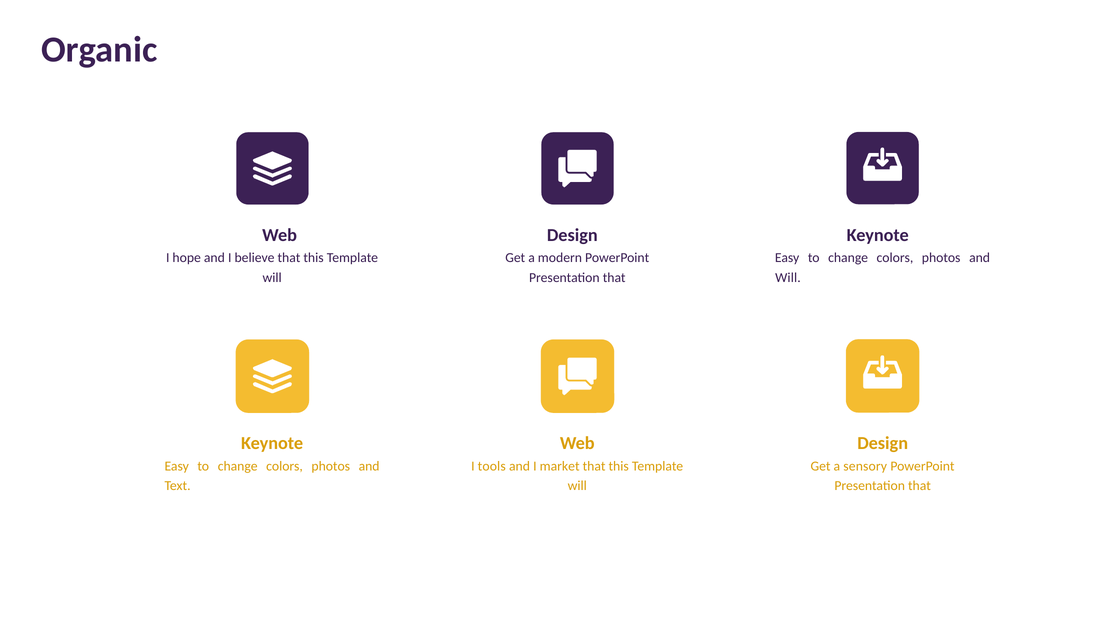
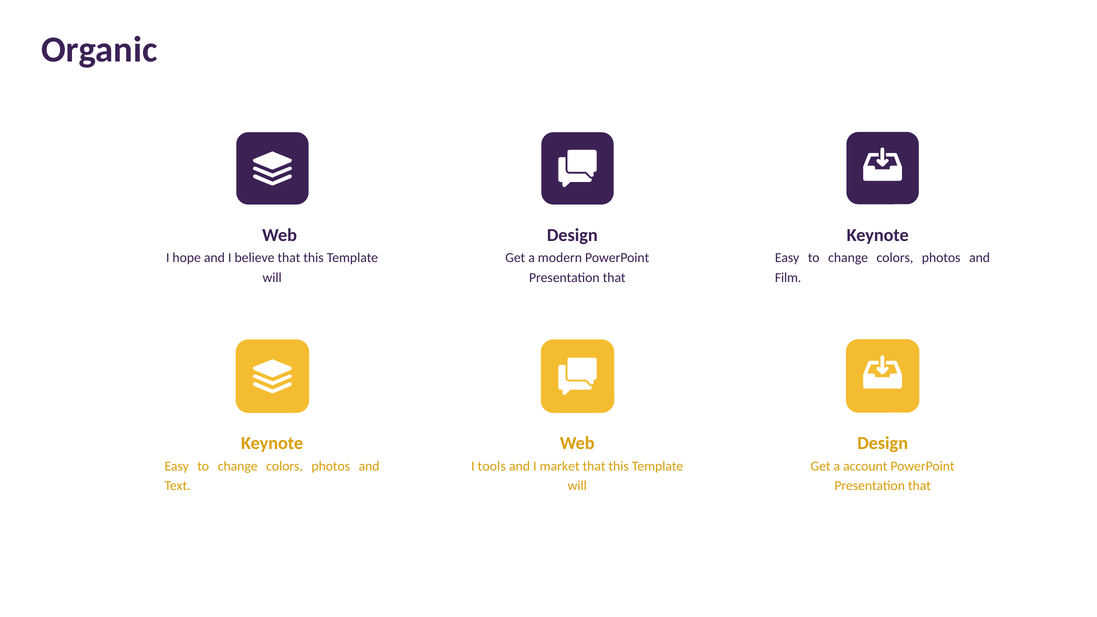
Will: Will -> Film (788, 278)
sensory: sensory -> account (865, 466)
